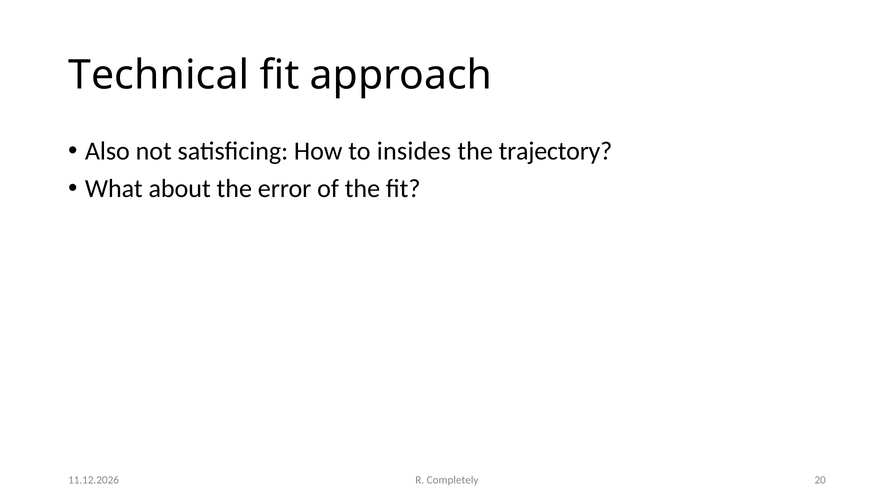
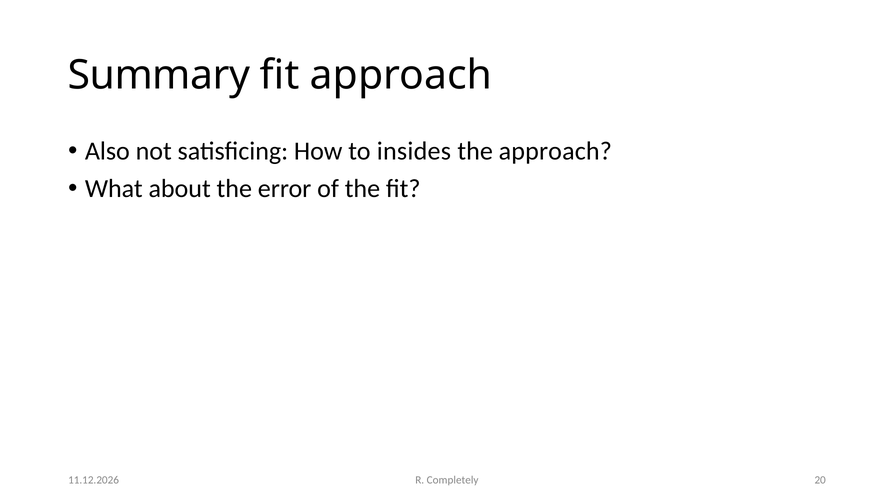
Technical: Technical -> Summary (159, 75)
the trajectory: trajectory -> approach (555, 151)
